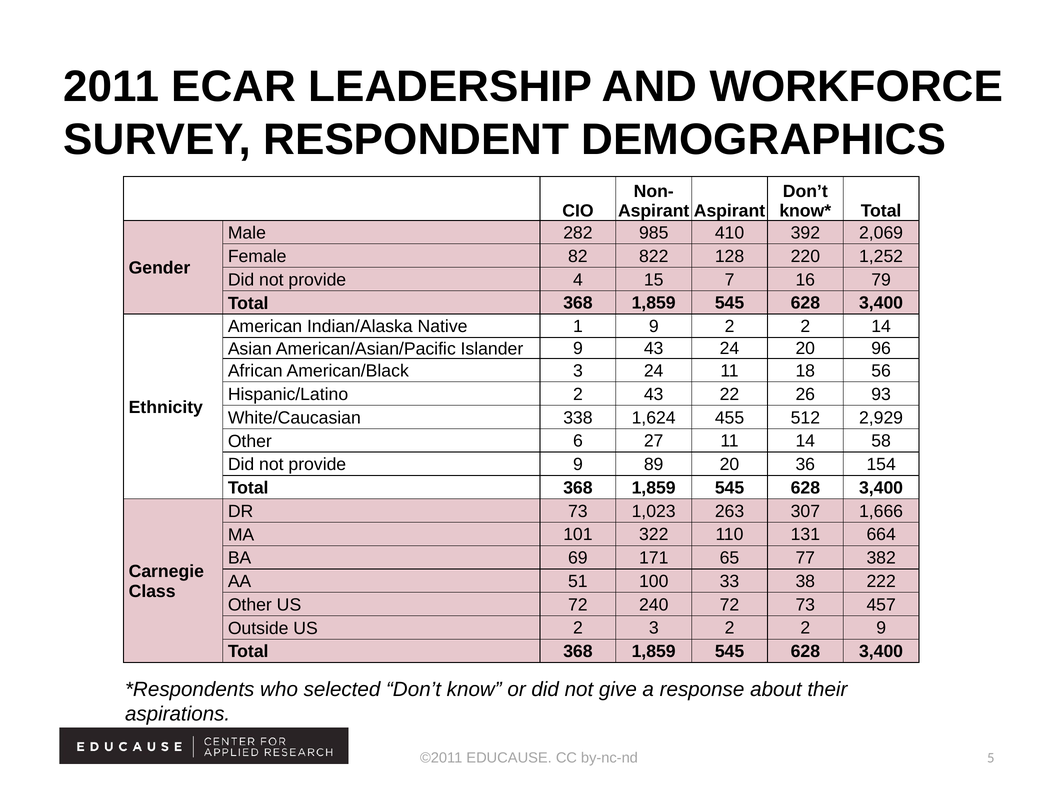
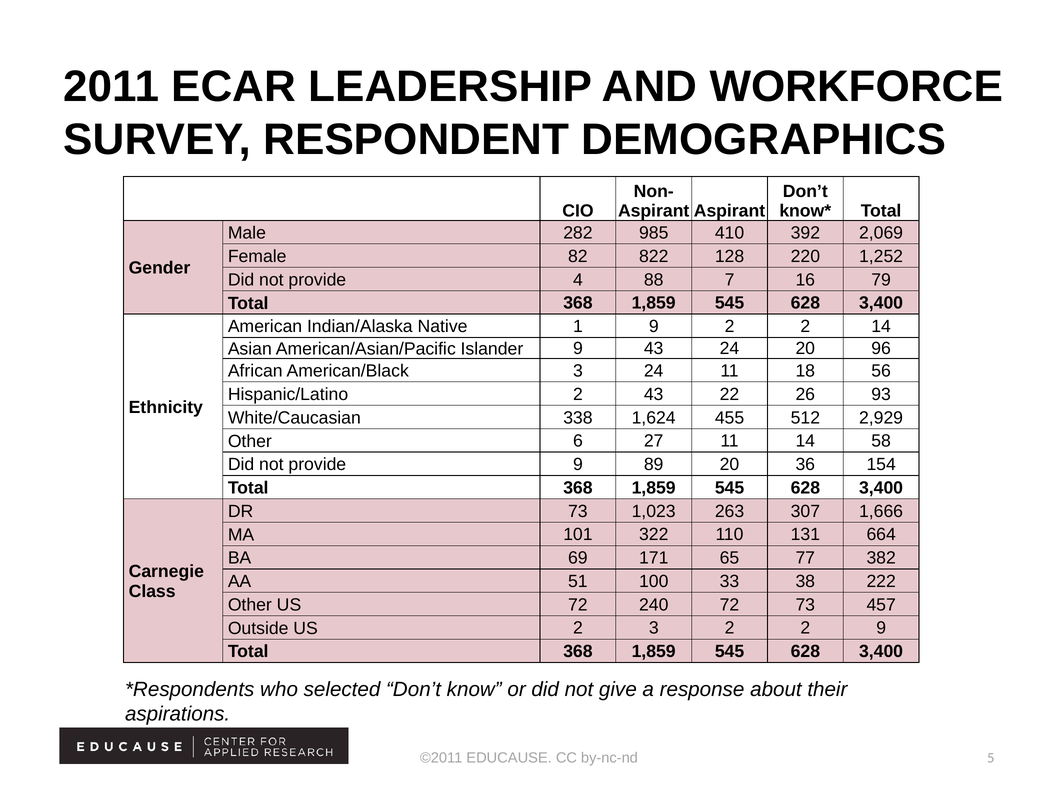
15: 15 -> 88 (654, 280)
